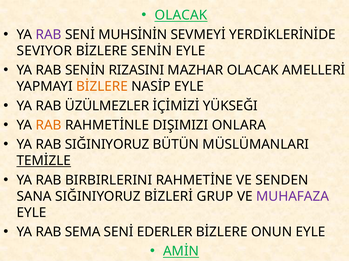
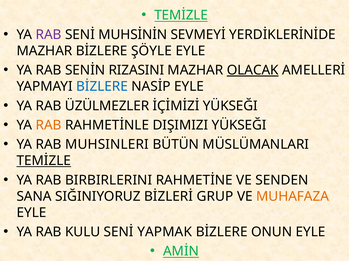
OLACAK: OLACAK -> TEMİZLE (181, 15)
SEVIYOR: SEVIYOR -> MAZHAR (44, 51)
BİZLERE SENİN: SENİN -> ŞÖYLE (152, 51)
OLACAK underline: none -> present (253, 70)
BİZLERE colour: orange -> blue (102, 87)
DIŞIMIZI ONLARA: ONLARA -> YÜKSEĞI (239, 125)
RAB SIĞINIYORUZ: SIĞINIYORUZ -> MUHSINLERI (107, 145)
MUHAFAZA colour: purple -> orange (293, 197)
SEMA: SEMA -> KULU (83, 233)
EDERLER: EDERLER -> YAPMAK (165, 233)
